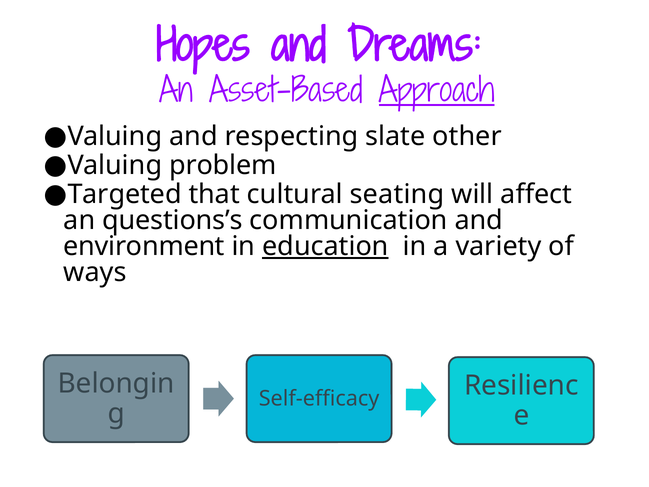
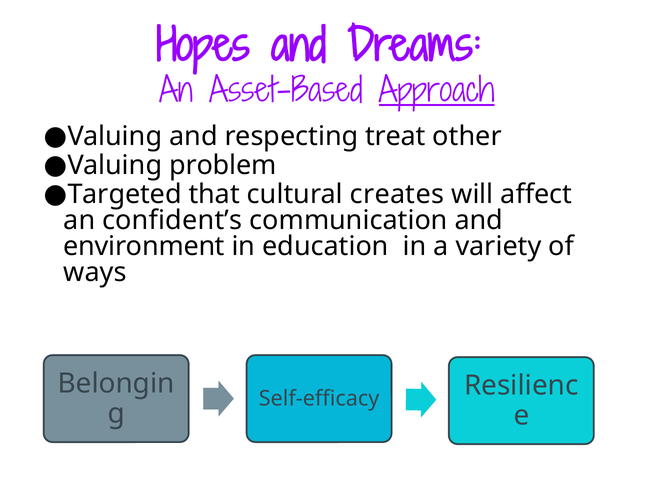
slate: slate -> treat (395, 136)
seating: seating -> creates (397, 194)
questions’s: questions’s -> confident’s (172, 220)
education underline: present -> none (325, 246)
